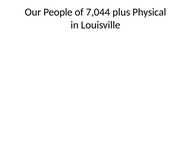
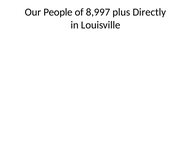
7,044: 7,044 -> 8,997 (98, 12)
Physical: Physical -> Directly (149, 12)
